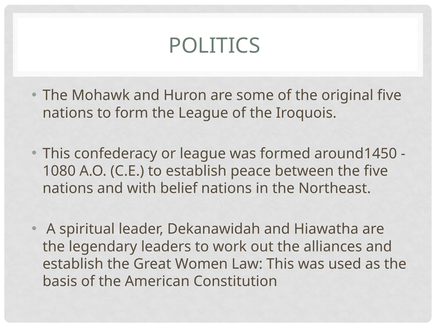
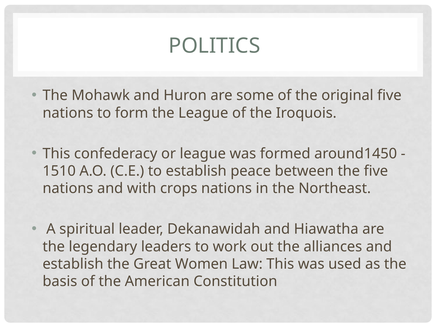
1080: 1080 -> 1510 (59, 171)
belief: belief -> crops (179, 188)
